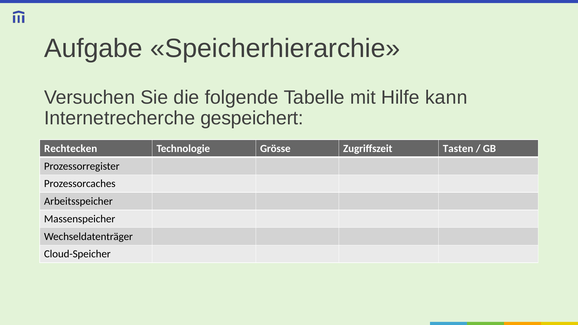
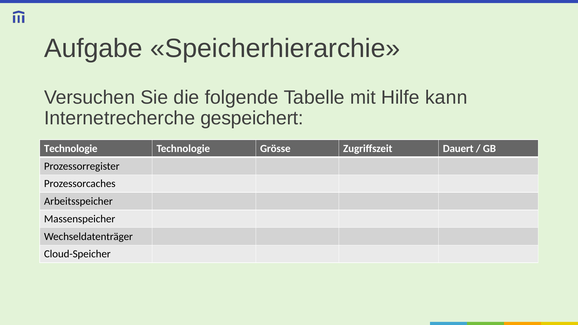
Rechtecken: Rechtecken -> Technologie (71, 149)
Tasten: Tasten -> Dauert (458, 149)
